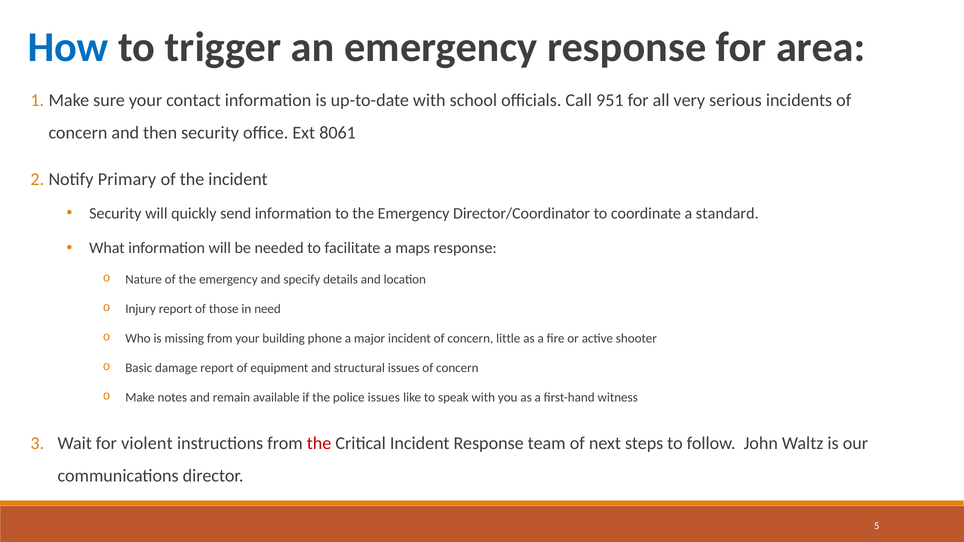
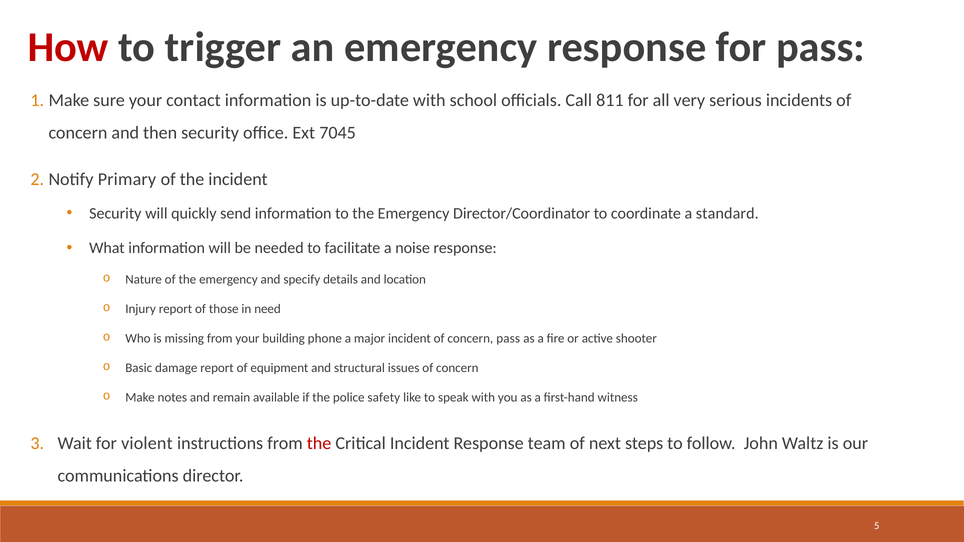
How colour: blue -> red (68, 47)
for area: area -> pass (821, 47)
951: 951 -> 811 (610, 100)
8061: 8061 -> 7045 (338, 133)
maps: maps -> noise (413, 248)
concern little: little -> pass (508, 338)
police issues: issues -> safety (384, 398)
